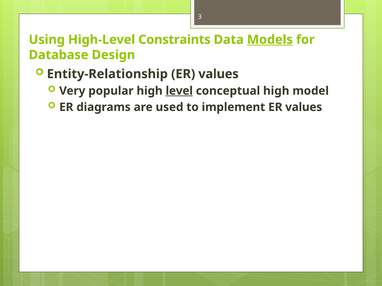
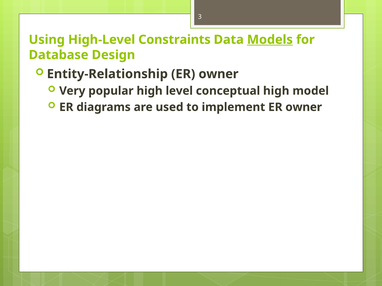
Entity-Relationship ER values: values -> owner (219, 74)
level underline: present -> none (179, 91)
implement ER values: values -> owner (304, 107)
